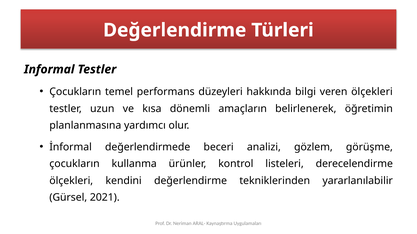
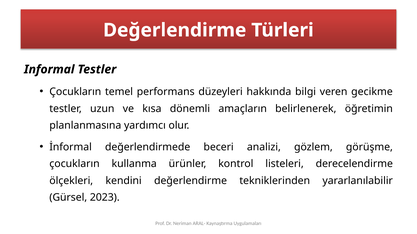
veren ölçekleri: ölçekleri -> gecikme (372, 92)
2021: 2021 -> 2023 (105, 198)
